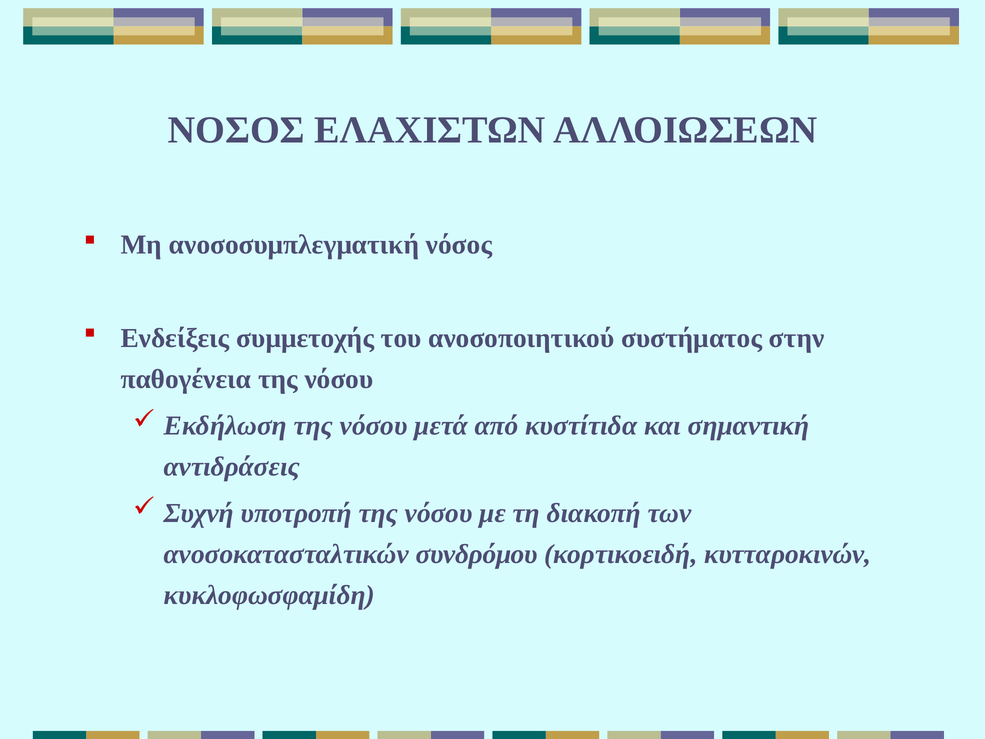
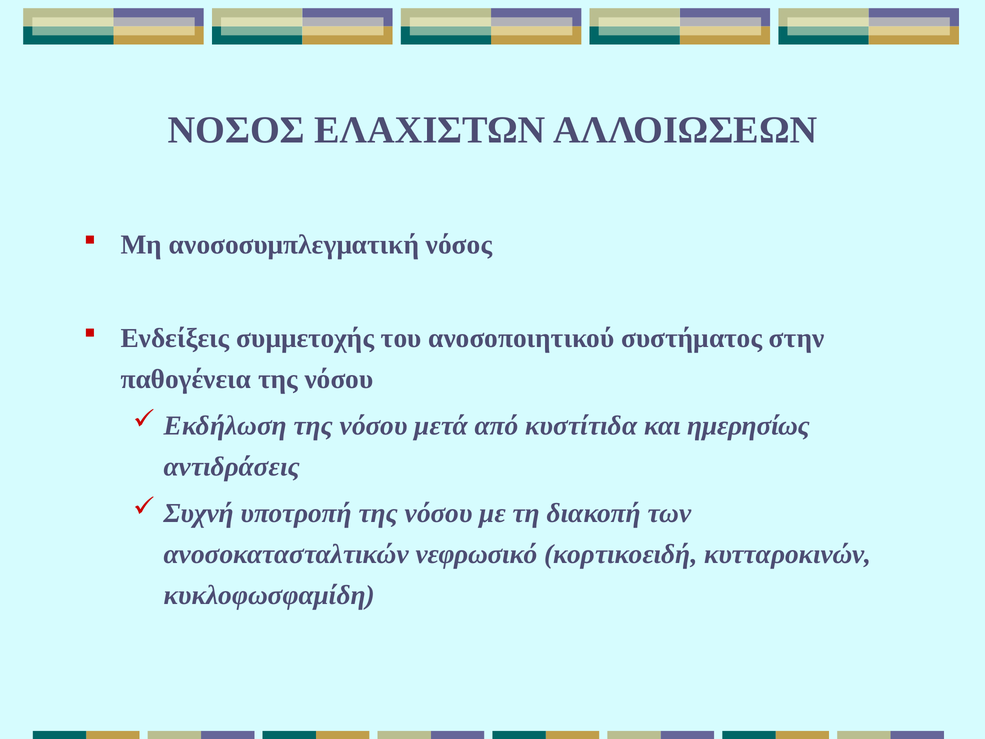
σημαντική: σημαντική -> ημερησίως (749, 425)
συνδρόμου: συνδρόμου -> νεφρωσικό (477, 554)
